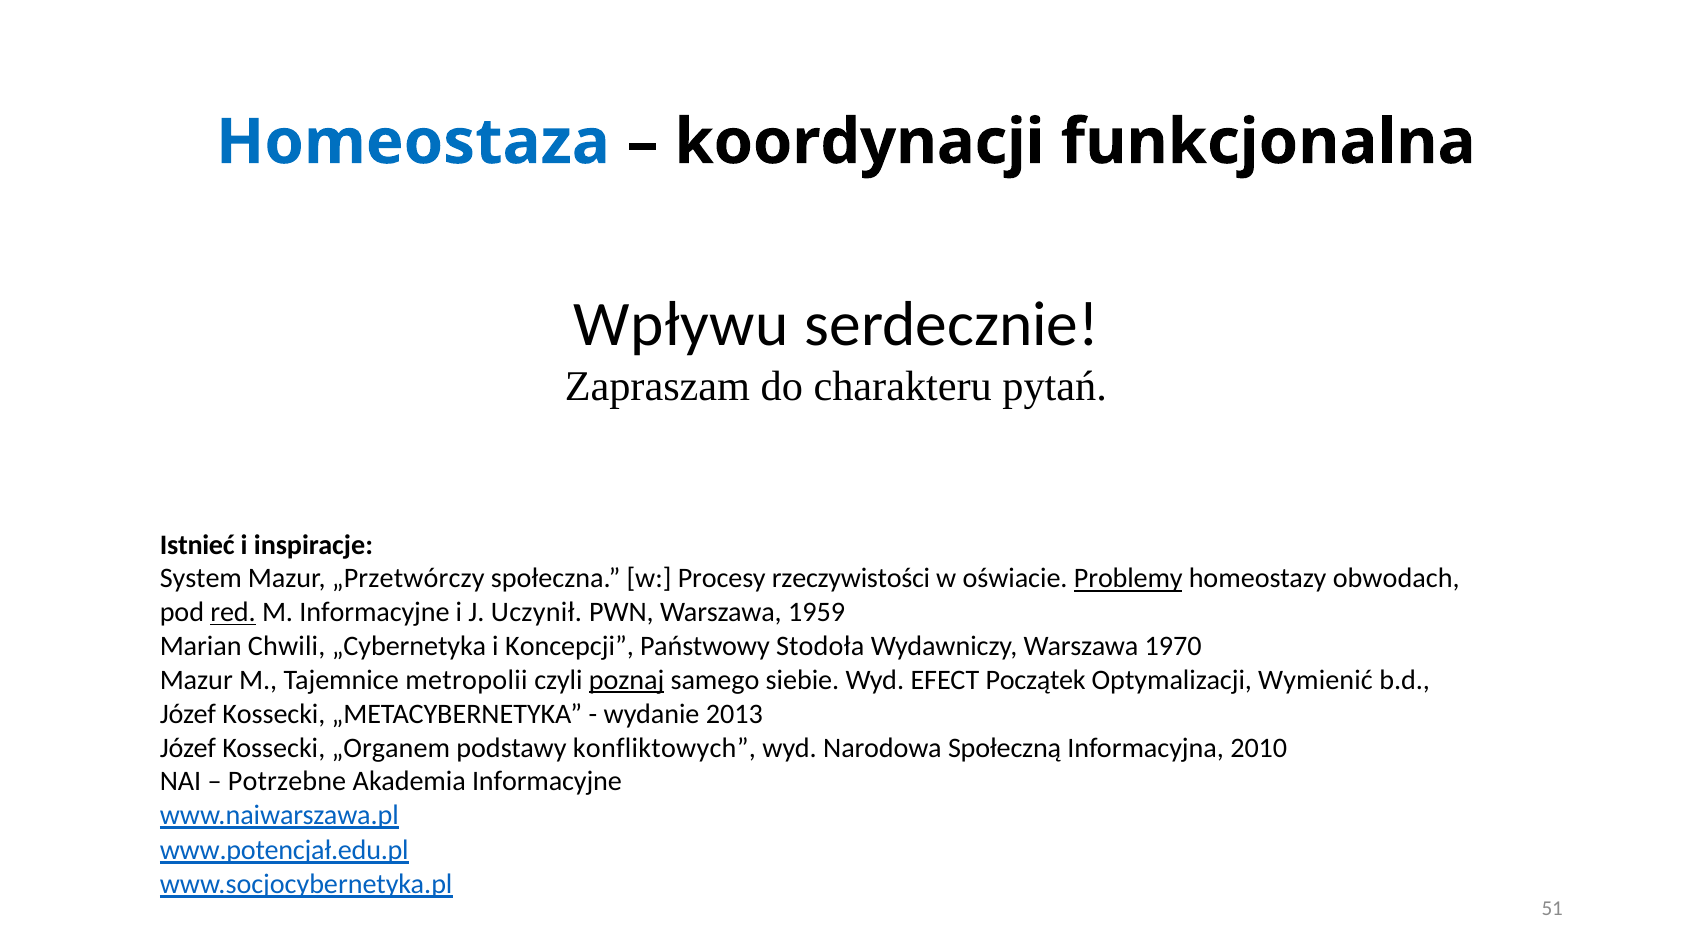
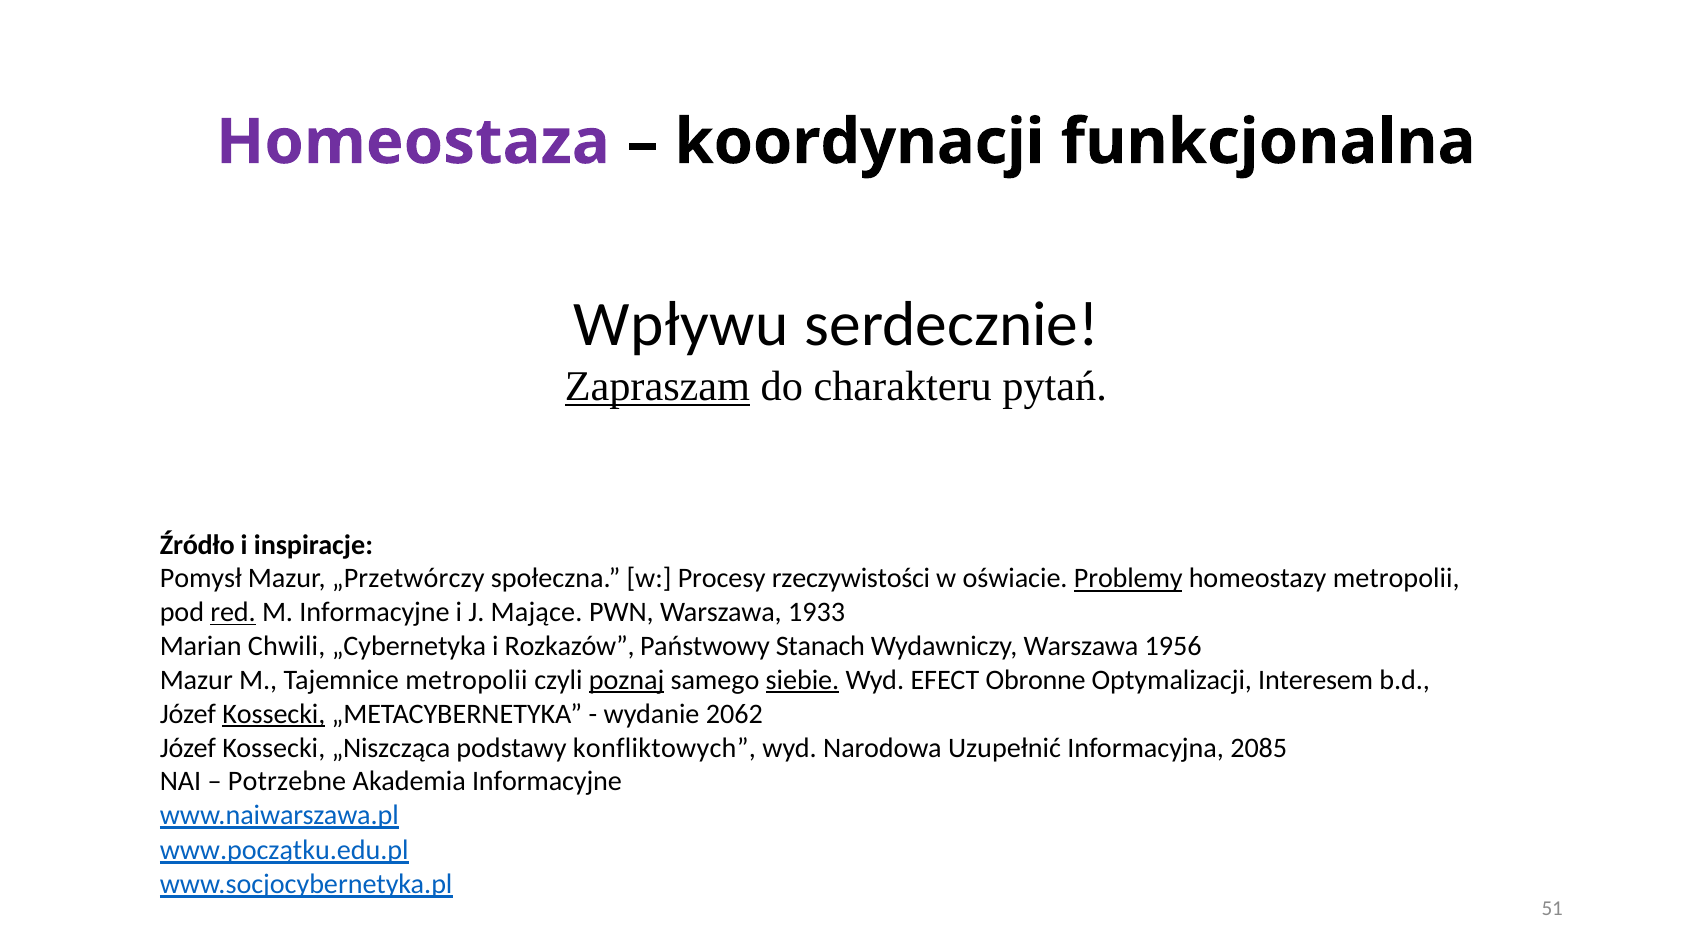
Homeostaza colour: blue -> purple (413, 142)
Zapraszam underline: none -> present (657, 387)
Istnieć: Istnieć -> Źródło (197, 545)
System: System -> Pomysł (201, 578)
homeostazy obwodach: obwodach -> metropolii (1396, 578)
Uczynił: Uczynił -> Mające (537, 612)
1959: 1959 -> 1933 (817, 612)
Koncepcji: Koncepcji -> Rozkazów (570, 646)
Stodoła: Stodoła -> Stanach (820, 646)
1970: 1970 -> 1956 (1173, 646)
siebie underline: none -> present (802, 680)
Początek: Początek -> Obronne (1036, 680)
Wymienić: Wymienić -> Interesem (1316, 680)
Kossecki underline: none -> present (274, 714)
2013: 2013 -> 2062 (734, 714)
„Organem: „Organem -> „Niszcząca (391, 747)
Społeczną: Społeczną -> Uzupełnić (1004, 747)
2010: 2010 -> 2085 (1259, 747)
www.potencjał.edu.pl: www.potencjał.edu.pl -> www.początku.edu.pl (284, 850)
